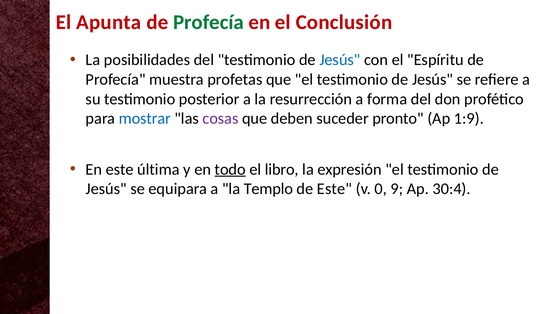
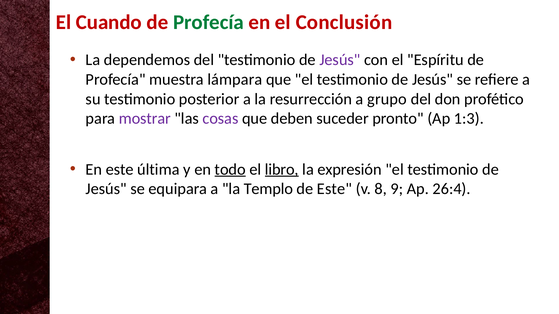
Apunta: Apunta -> Cuando (109, 22)
posibilidades: posibilidades -> dependemos (147, 60)
Jesús colour: blue -> purple (340, 60)
profetas: profetas -> lámpara (235, 80)
forma: forma -> grupo (387, 99)
mostrar colour: blue -> purple (145, 119)
1:9: 1:9 -> 1:3 (469, 119)
libro underline: none -> present (282, 170)
0: 0 -> 8 (381, 189)
30:4: 30:4 -> 26:4 (452, 189)
